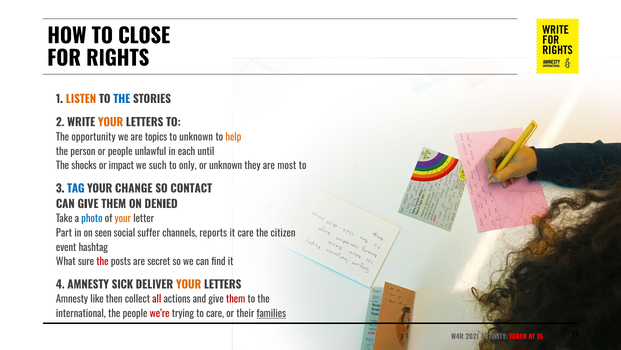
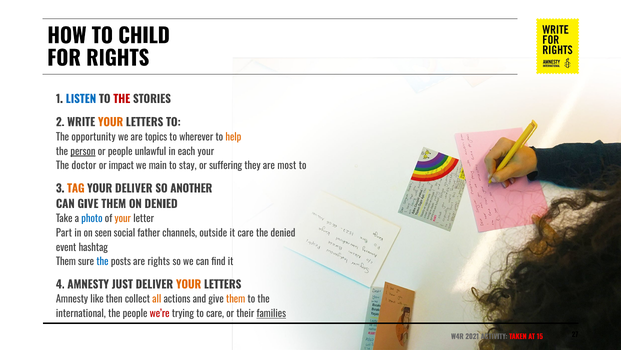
CLOSE: CLOSE -> CHILD (144, 36)
LISTEN colour: orange -> blue (81, 99)
THE colour: blue -> red (122, 99)
to unknown: unknown -> wherever (196, 137)
person underline: none -> present (83, 151)
each until: until -> your (206, 151)
shocks: shocks -> doctor (84, 166)
such: such -> main (158, 166)
only: only -> stay (188, 166)
or unknown: unknown -> suffering (226, 166)
TAG colour: blue -> orange (76, 188)
YOUR CHANGE: CHANGE -> DELIVER (134, 188)
CONTACT: CONTACT -> ANOTHER (191, 188)
suffer: suffer -> father (149, 233)
reports: reports -> outside (213, 233)
the citizen: citizen -> denied (283, 233)
What: What -> Them (66, 261)
the colour: red -> blue (103, 261)
are secret: secret -> rights (159, 261)
SICK: SICK -> JUST (122, 284)
all colour: red -> orange (157, 299)
them colour: red -> orange (236, 299)
